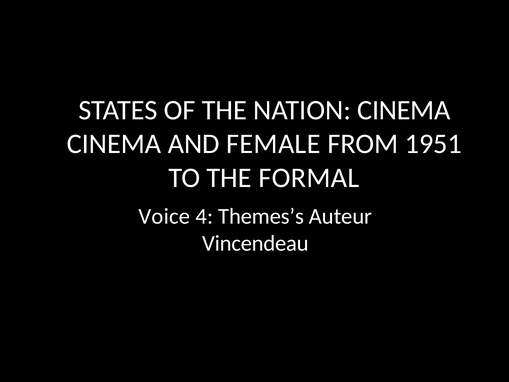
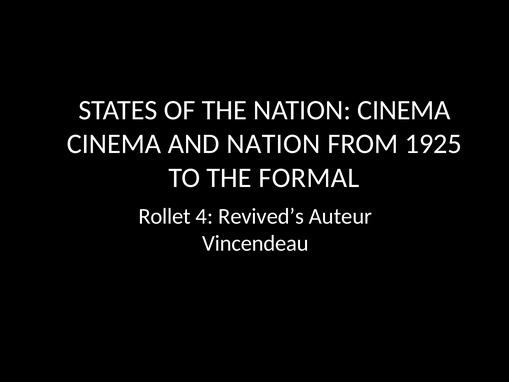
AND FEMALE: FEMALE -> NATION (273, 144)
1951: 1951 -> 1925 (433, 144)
Voice: Voice -> Rollet (165, 216)
Themes’s: Themes’s -> Revived’s (261, 216)
